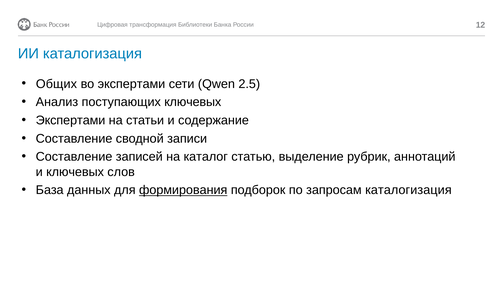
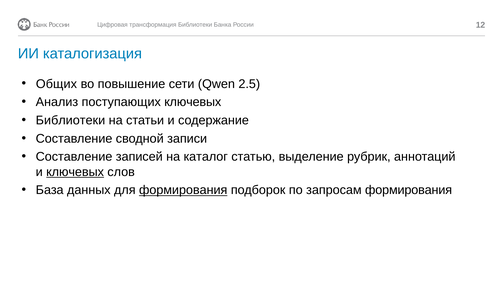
во экспертами: экспертами -> повышение (132, 84)
Экспертами: Экспертами -> Библиотеки (70, 120)
ключевых underline: none -> present (75, 172)
запросам каталогизация: каталогизация -> формирования (409, 190)
